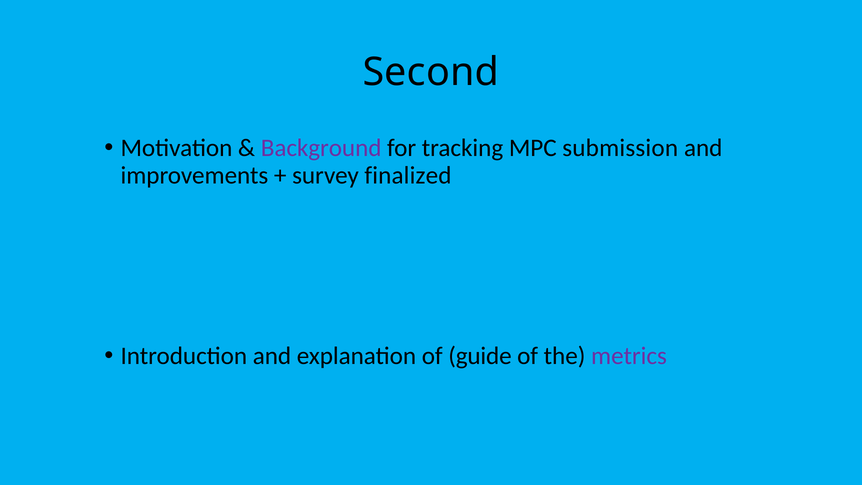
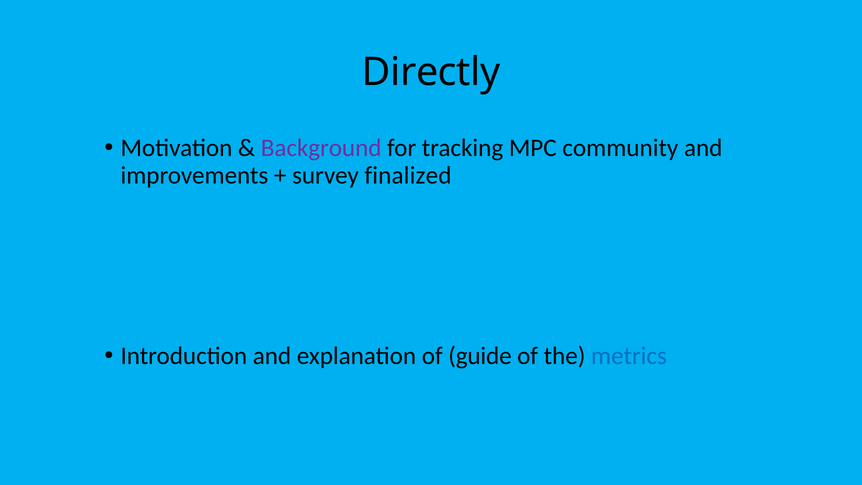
Second: Second -> Directly (431, 72)
submission: submission -> community (620, 148)
metrics colour: purple -> blue (629, 356)
